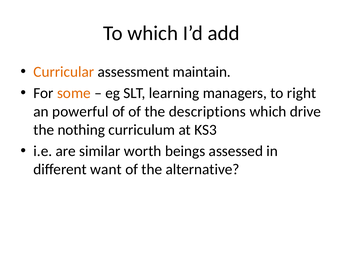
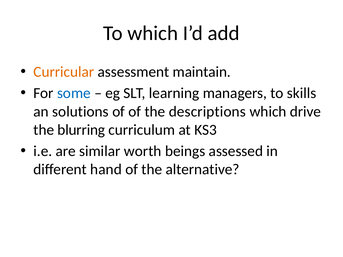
some colour: orange -> blue (74, 93)
right: right -> skills (302, 93)
powerful: powerful -> solutions (80, 112)
nothing: nothing -> blurring (81, 130)
want: want -> hand (106, 170)
